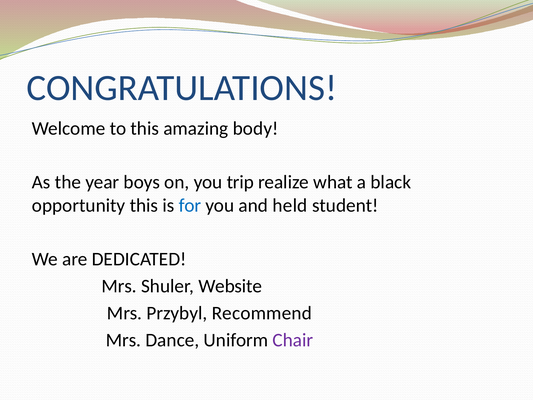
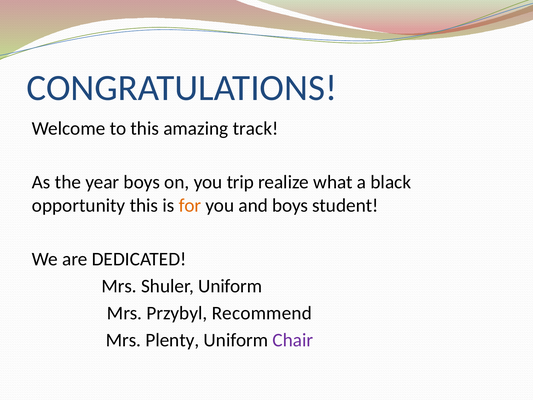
body: body -> track (256, 128)
for colour: blue -> orange (190, 205)
and held: held -> boys (290, 205)
Shuler Website: Website -> Uniform (230, 286)
Dance: Dance -> Plenty (172, 340)
